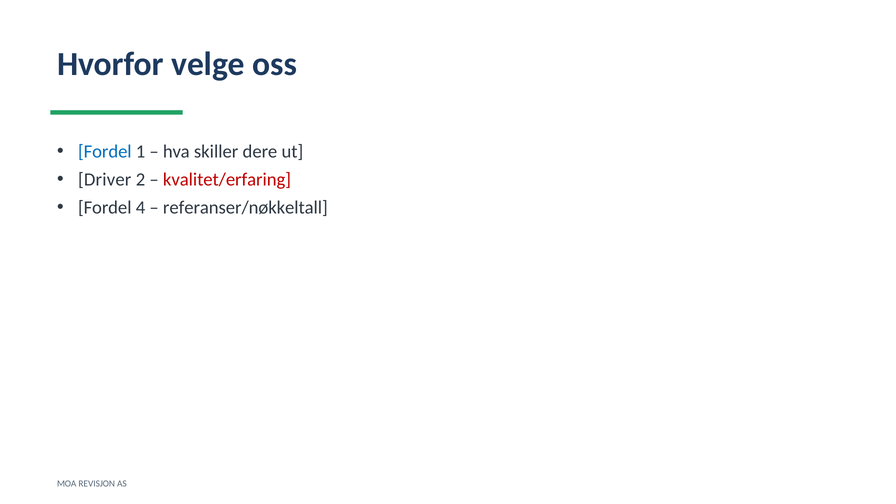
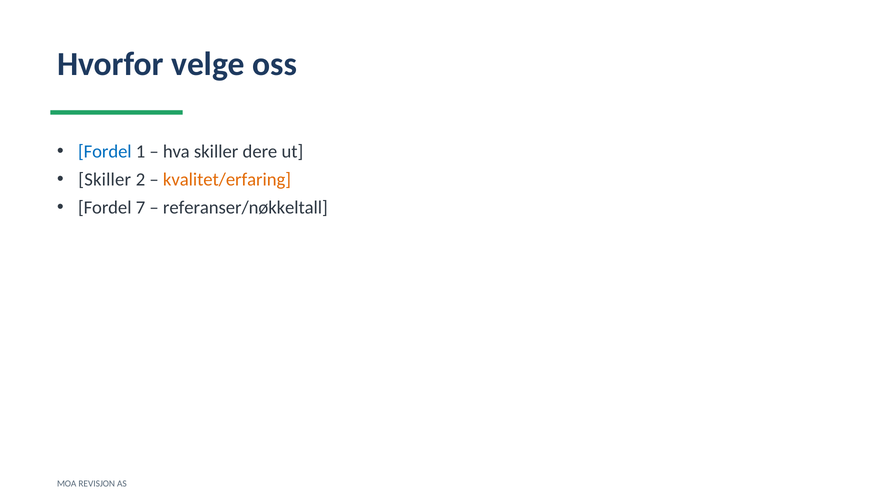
Driver: Driver -> Skiller (105, 180)
kvalitet/erfaring colour: red -> orange (227, 180)
4: 4 -> 7 (141, 208)
